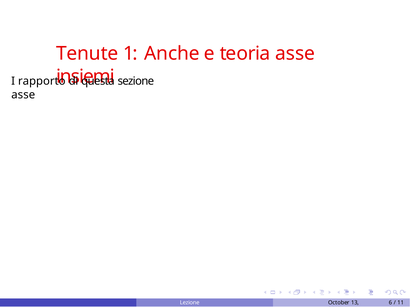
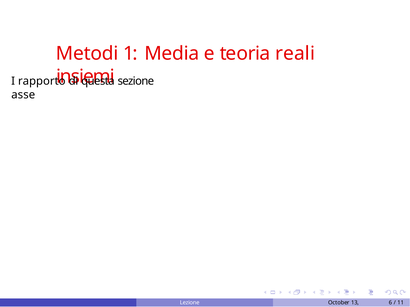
Tenute: Tenute -> Metodi (87, 54)
Anche: Anche -> Media (172, 54)
teoria asse: asse -> reali (295, 54)
